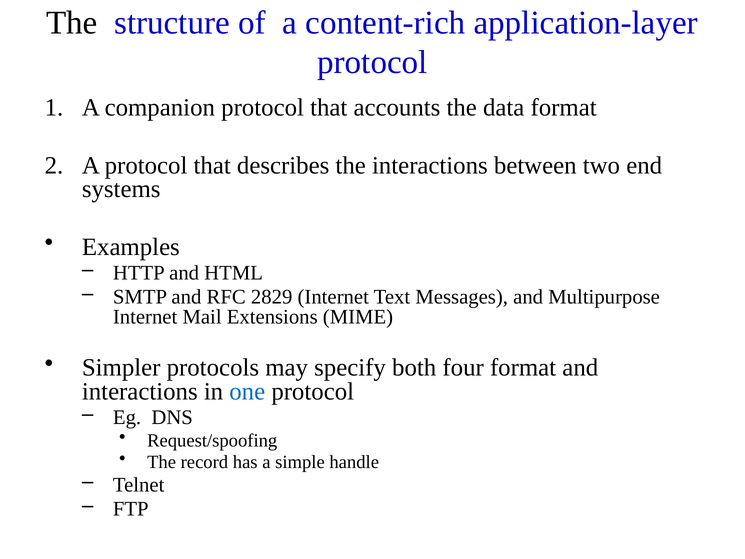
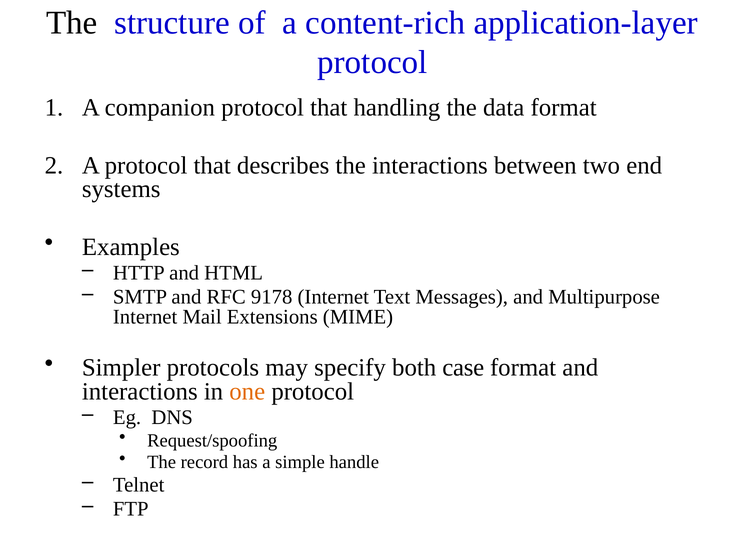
accounts: accounts -> handling (397, 108)
2829: 2829 -> 9178 (272, 297)
four: four -> case (463, 367)
one colour: blue -> orange (247, 391)
